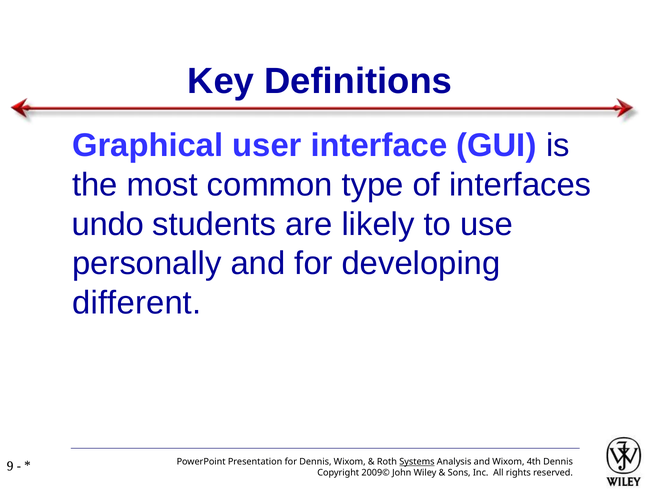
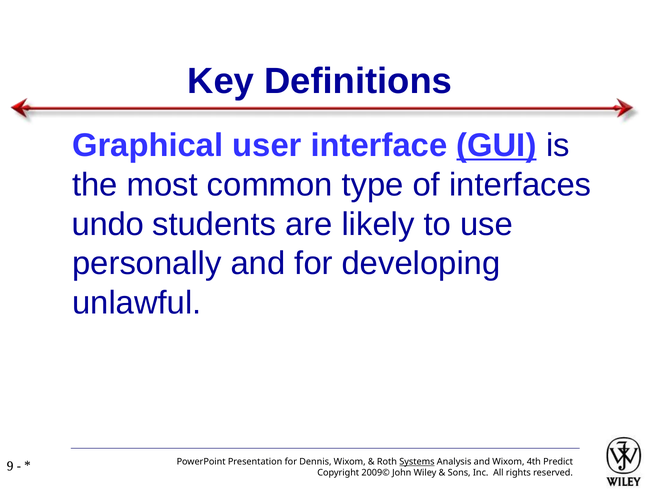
GUI underline: none -> present (496, 146)
different: different -> unlawful (137, 303)
4th Dennis: Dennis -> Predict (558, 462)
